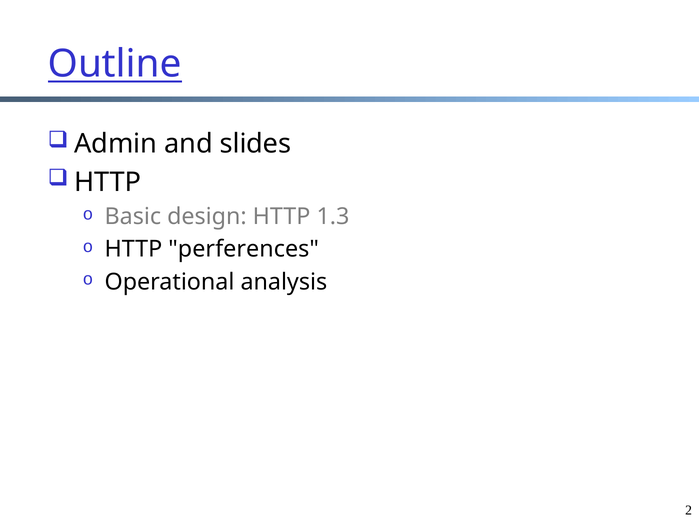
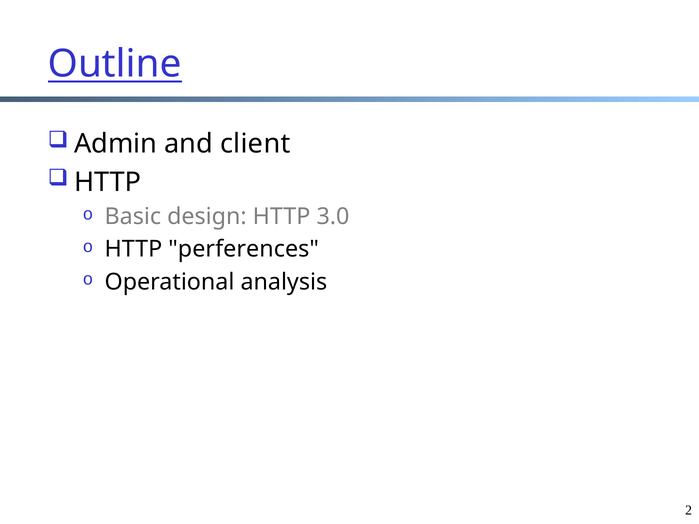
slides: slides -> client (255, 144)
1.3: 1.3 -> 3.0 (333, 217)
